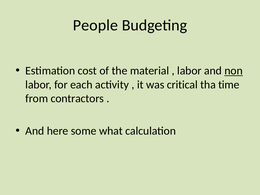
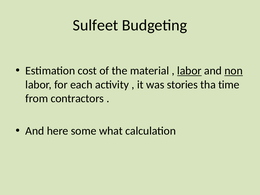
People: People -> Sulfeet (96, 25)
labor underline: none -> present (189, 71)
critical: critical -> stories (182, 85)
